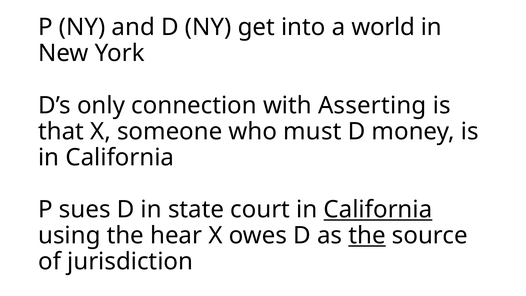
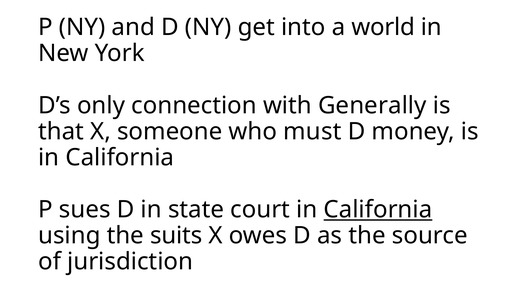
Asserting: Asserting -> Generally (372, 105)
hear: hear -> suits (176, 236)
the underline: present -> none (367, 236)
